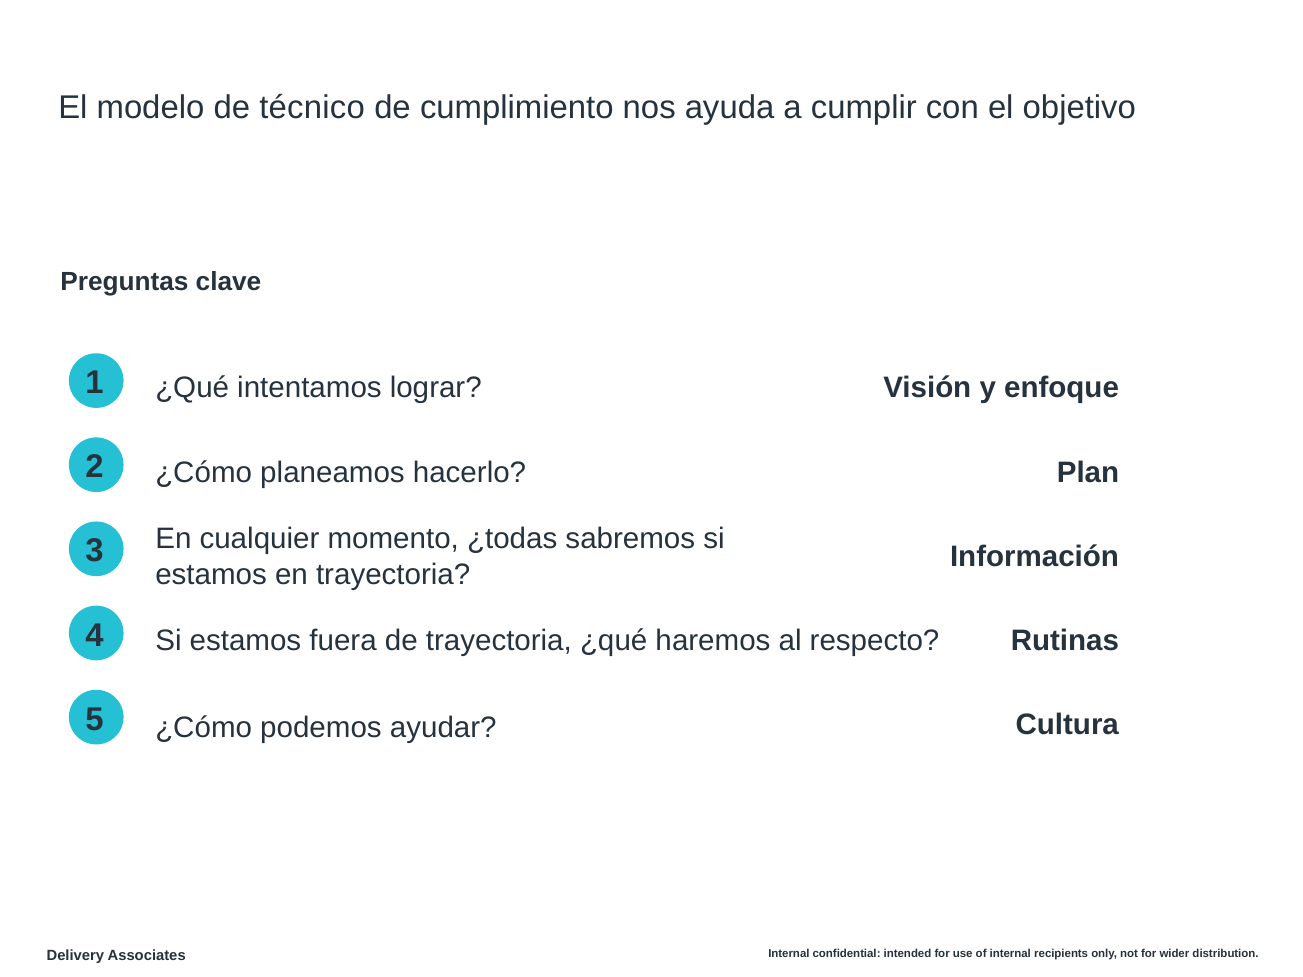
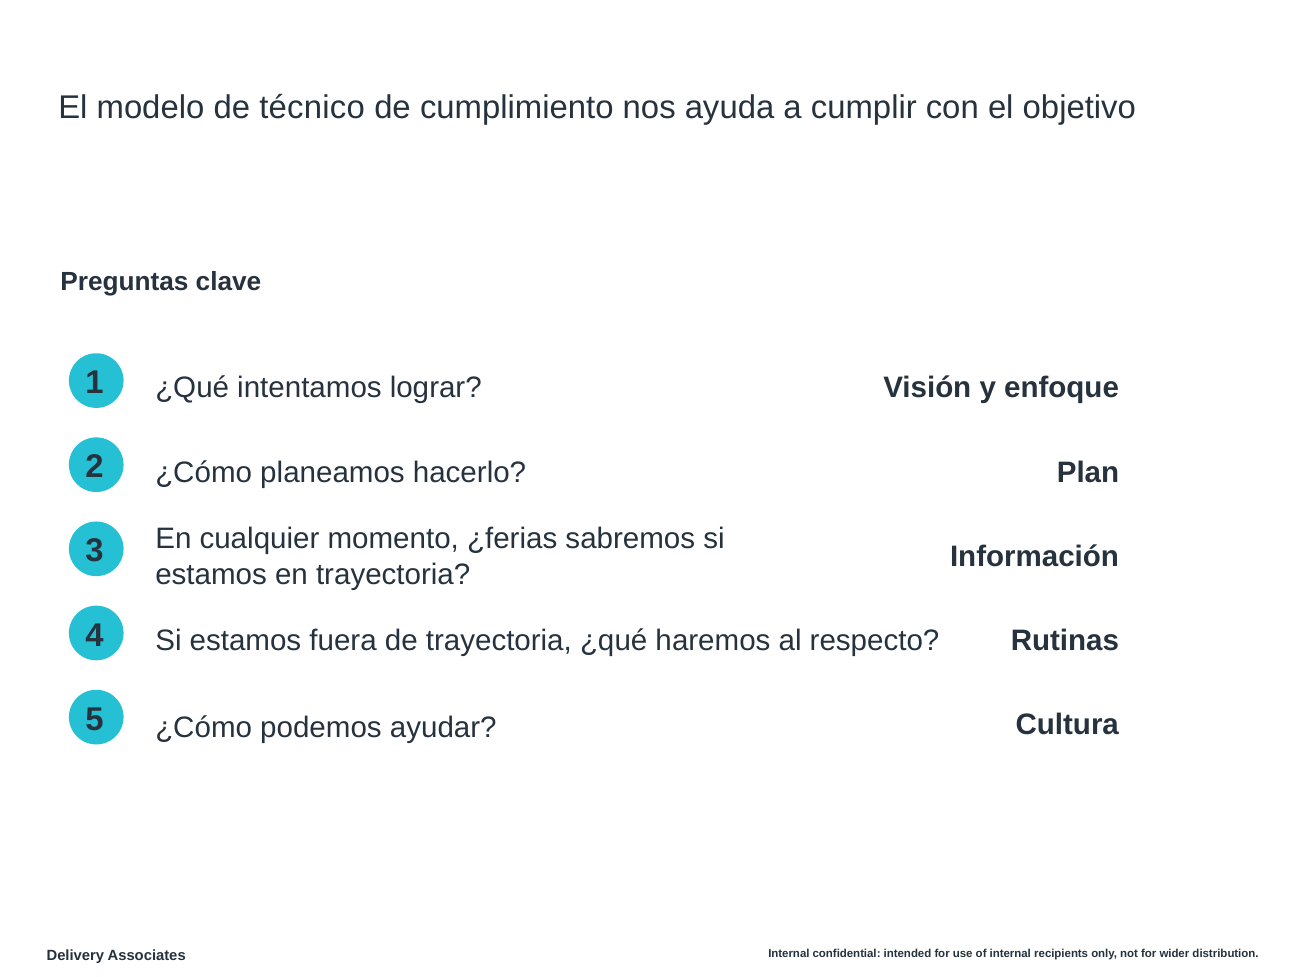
¿todas: ¿todas -> ¿ferias (512, 539)
